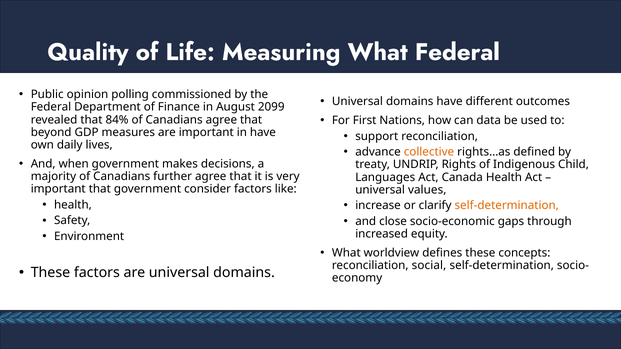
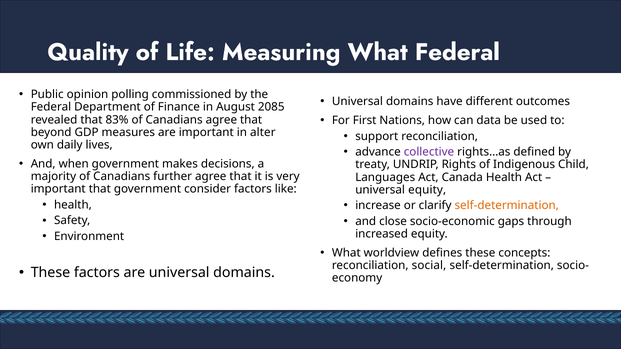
2099: 2099 -> 2085 (271, 107)
84%: 84% -> 83% (117, 120)
in have: have -> alter (263, 132)
collective colour: orange -> purple (429, 152)
universal values: values -> equity (427, 190)
